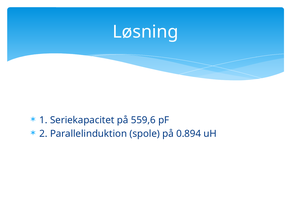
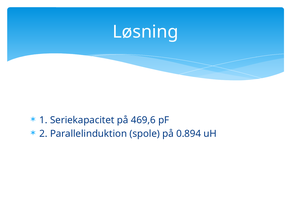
559,6: 559,6 -> 469,6 (143, 120)
